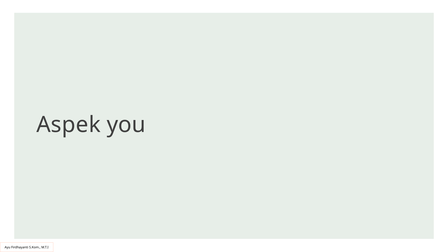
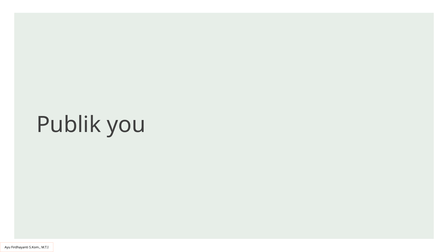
Aspek: Aspek -> Publik (69, 125)
